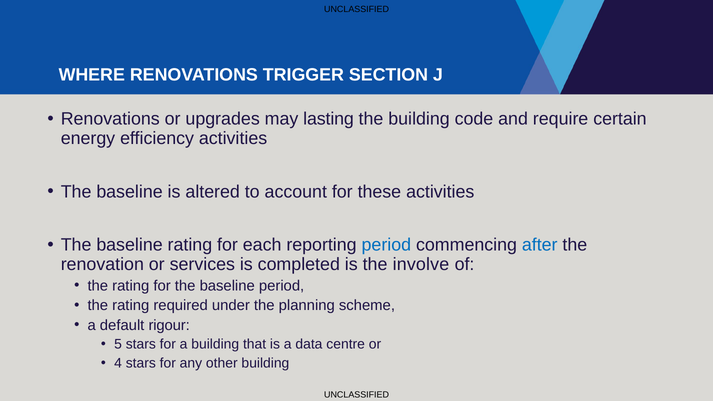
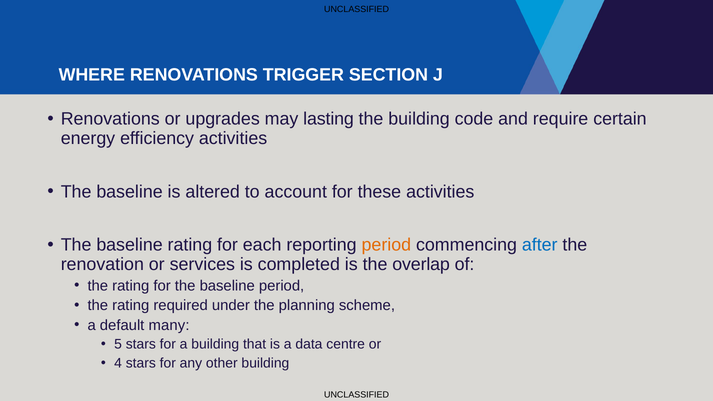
period colour: blue -> orange (386, 245)
involve: involve -> overlap (421, 264)
rigour: rigour -> many (169, 325)
